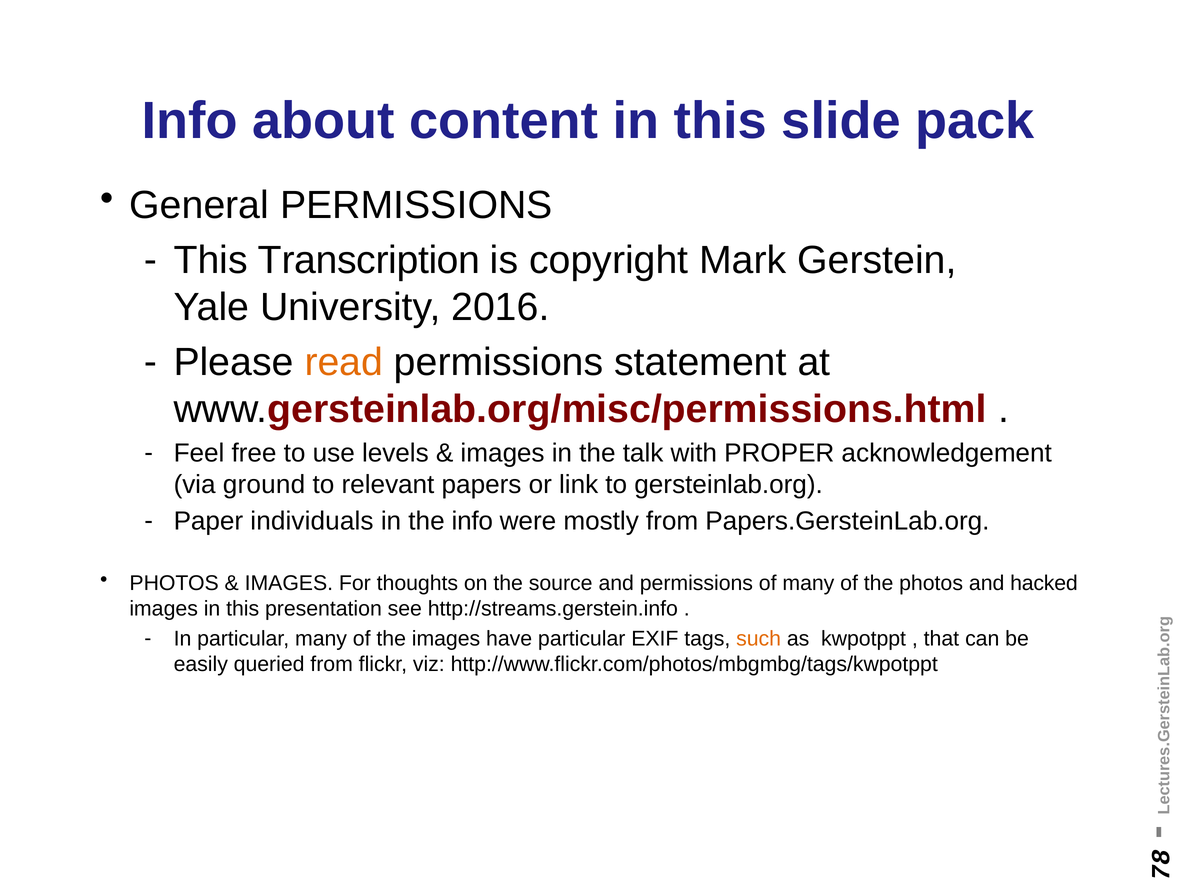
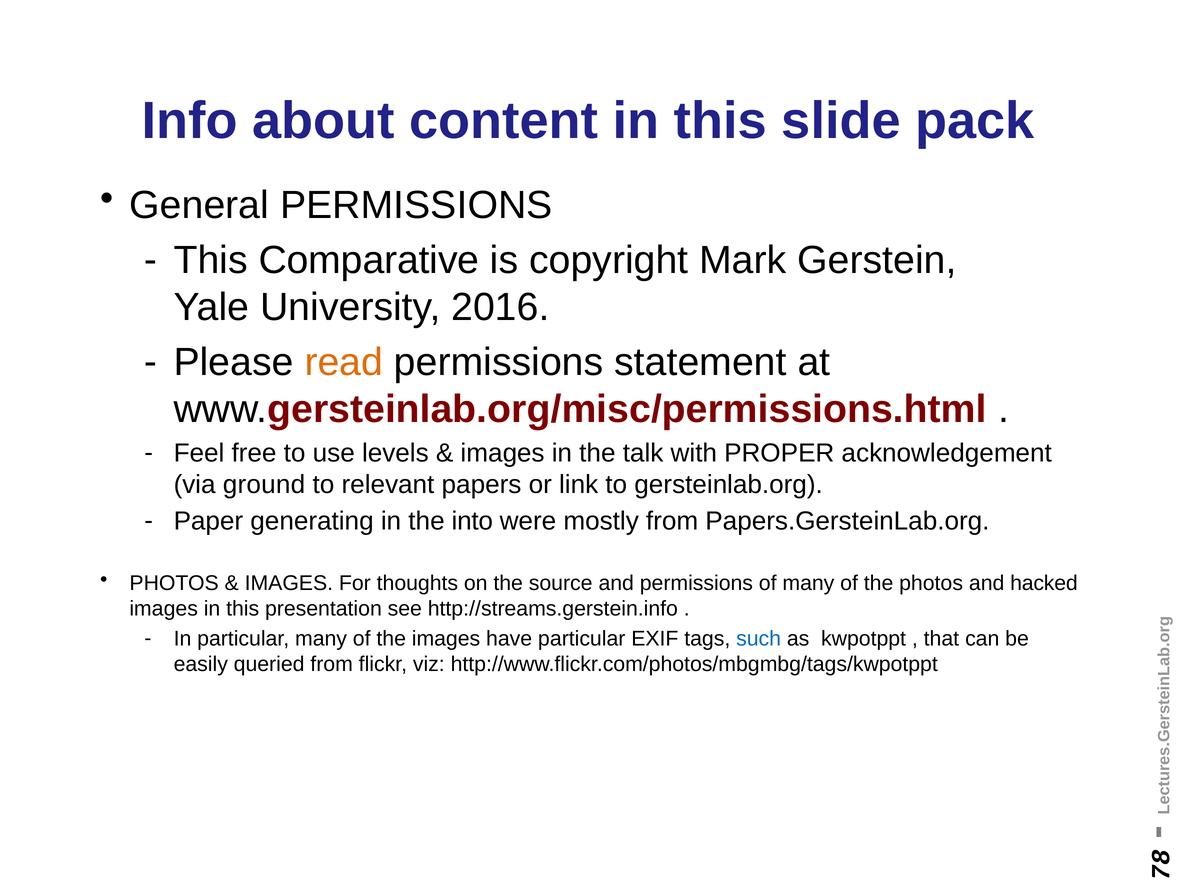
Transcription: Transcription -> Comparative (369, 260)
individuals: individuals -> generating (312, 521)
the info: info -> into (472, 521)
such colour: orange -> blue (759, 638)
